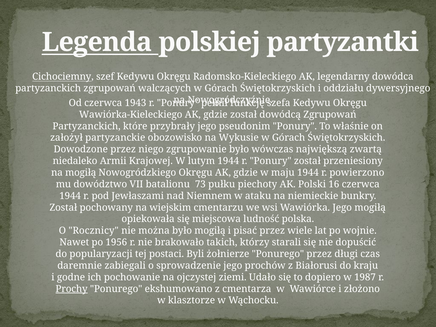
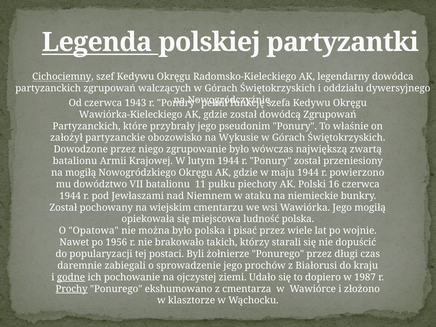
niedaleko: niedaleko -> batalionu (75, 161)
73: 73 -> 11 (200, 184)
Rocznicy: Rocznicy -> Opatowa (94, 231)
było mogiłą: mogiłą -> polska (210, 231)
godne underline: none -> present (71, 277)
